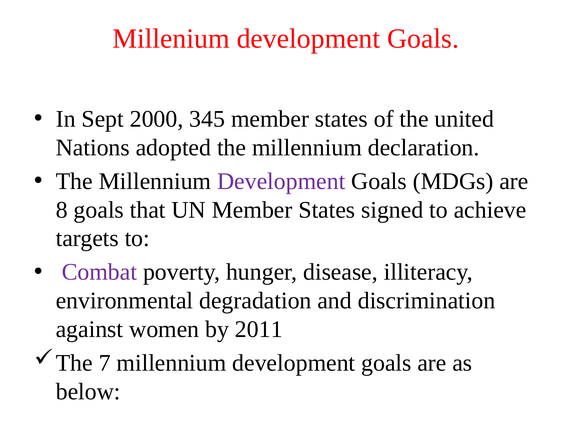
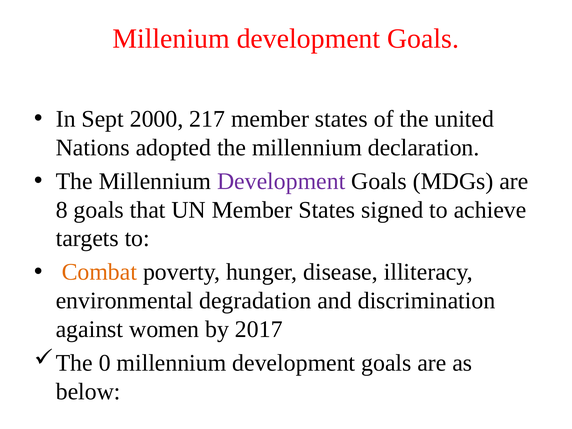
345: 345 -> 217 (207, 119)
Combat colour: purple -> orange (99, 272)
2011: 2011 -> 2017 (259, 329)
7: 7 -> 0 (105, 363)
